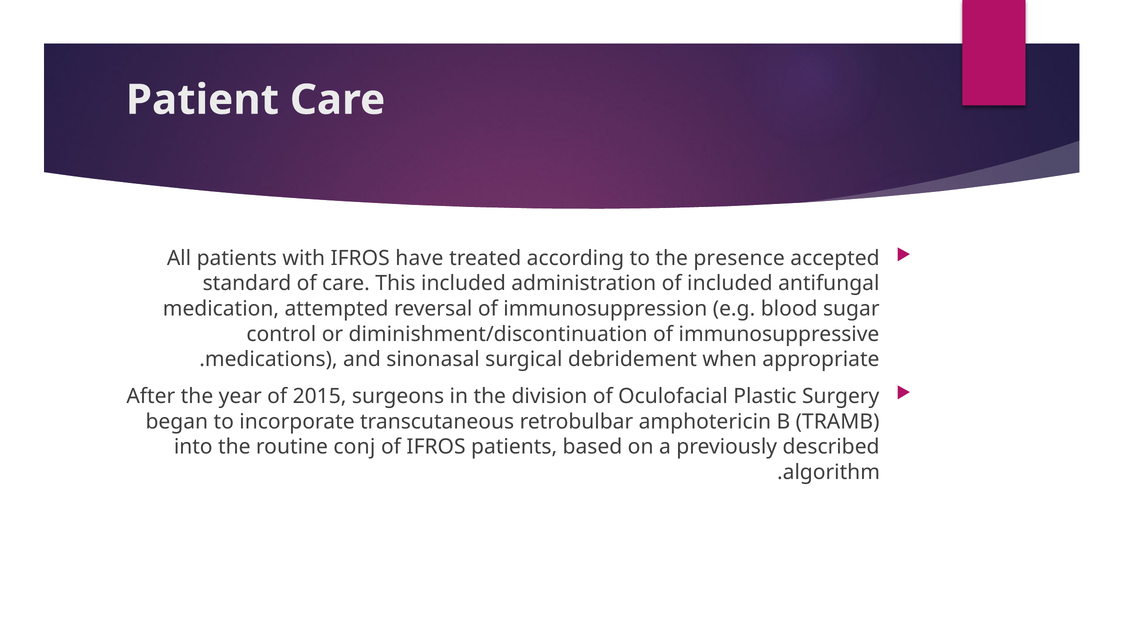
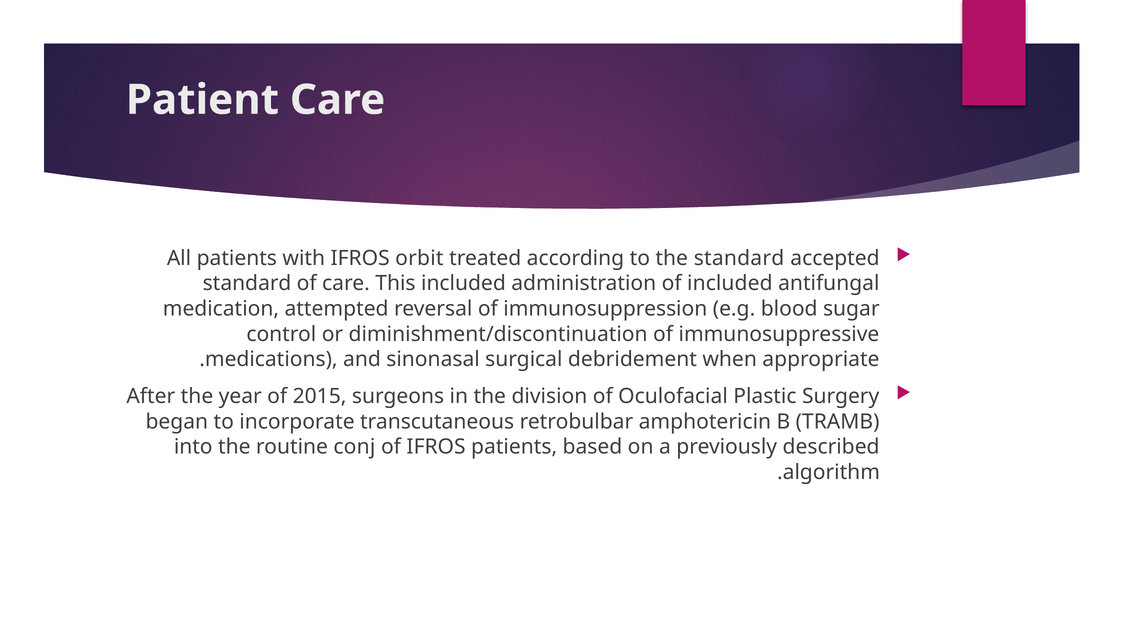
have: have -> orbit (419, 258)
the presence: presence -> standard (739, 258)
